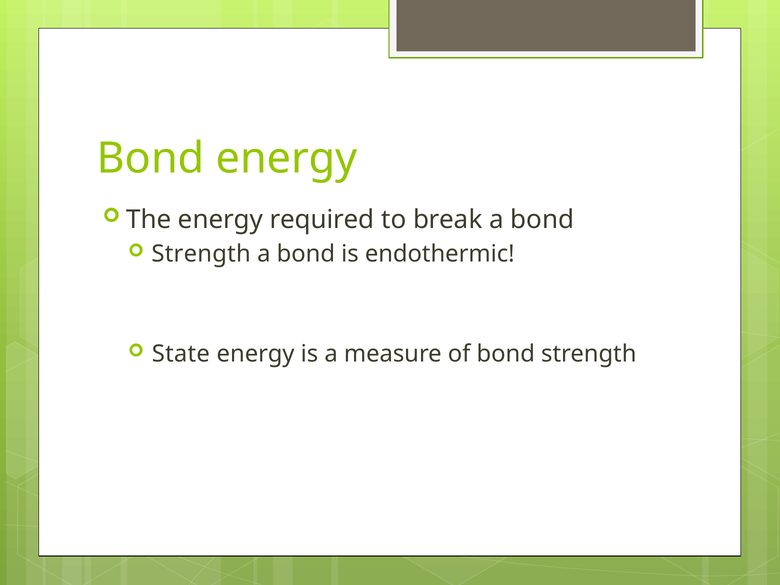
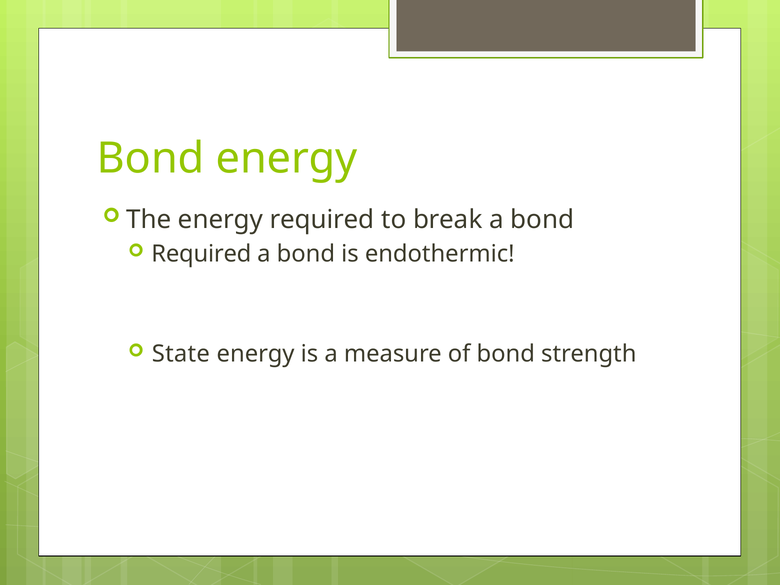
Strength: Strength -> Required (201, 254)
